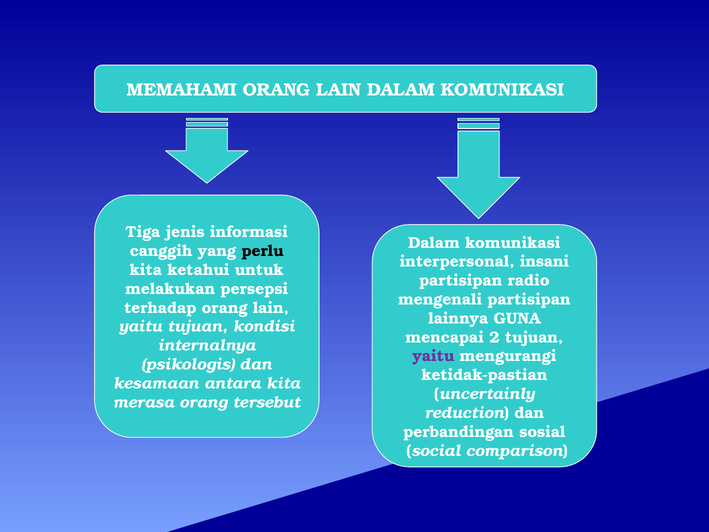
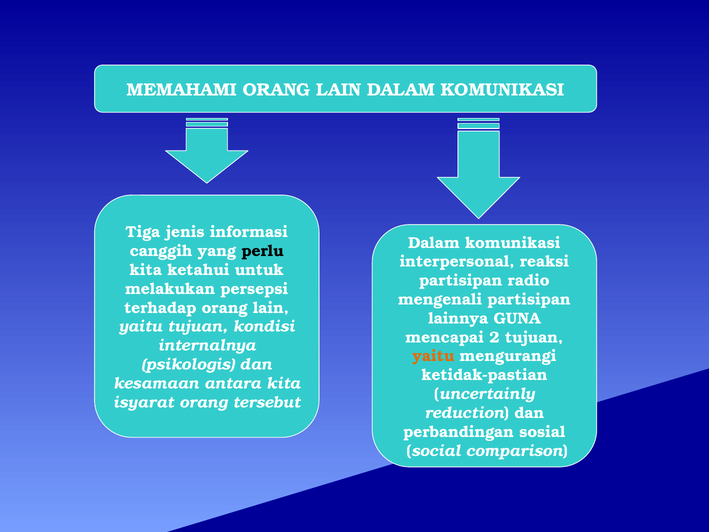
insani: insani -> reaksi (545, 262)
yaitu colour: purple -> orange (433, 356)
merasa: merasa -> isyarat (143, 402)
